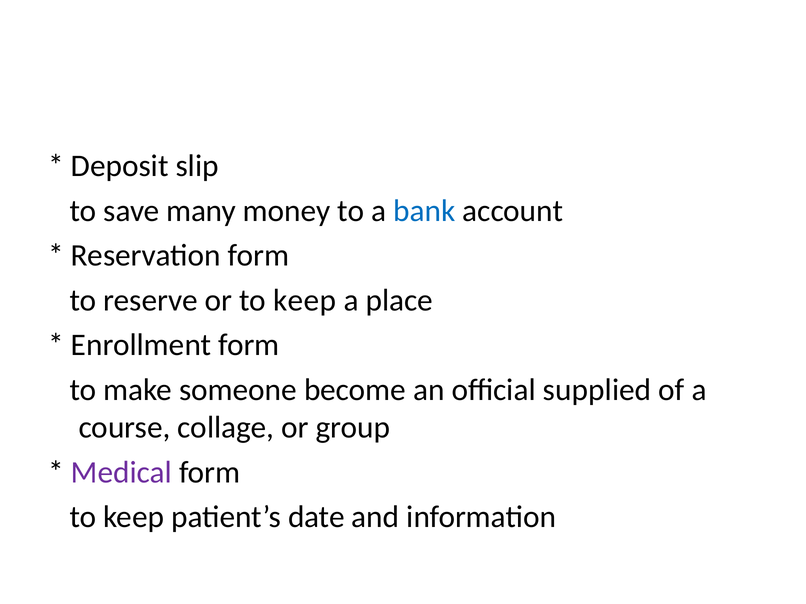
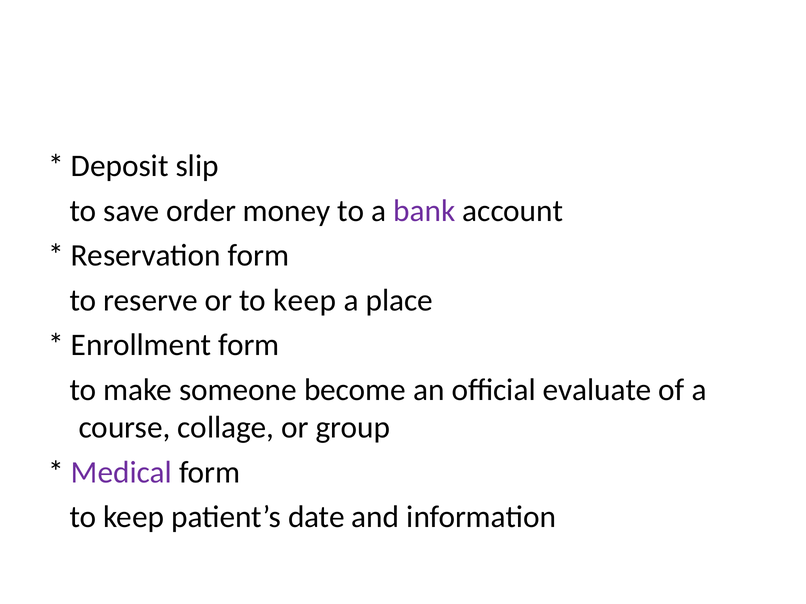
many: many -> order (201, 211)
bank colour: blue -> purple (424, 211)
supplied: supplied -> evaluate (597, 390)
